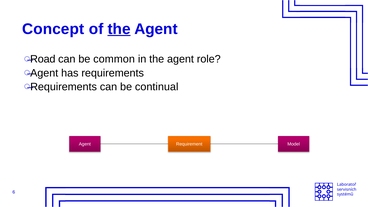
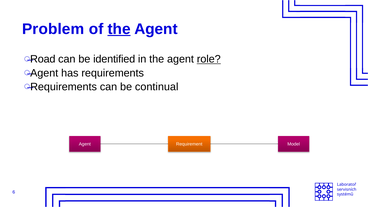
Concept: Concept -> Problem (53, 29)
common: common -> identified (114, 59)
role underline: none -> present (209, 59)
